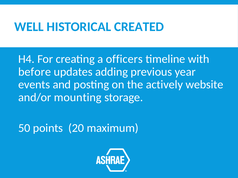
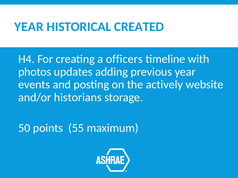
WELL: WELL -> YEAR (29, 27)
before: before -> photos (35, 72)
mounting: mounting -> historians (78, 98)
20: 20 -> 55 (76, 128)
